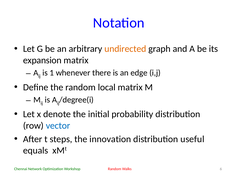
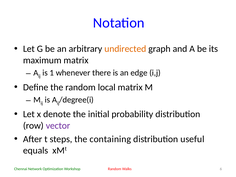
expansion: expansion -> maximum (42, 60)
vector colour: blue -> purple (58, 126)
innovation: innovation -> containing (110, 139)
